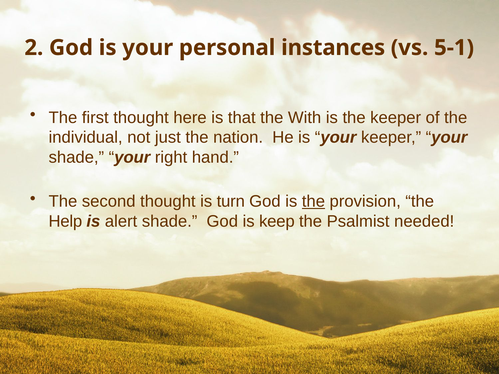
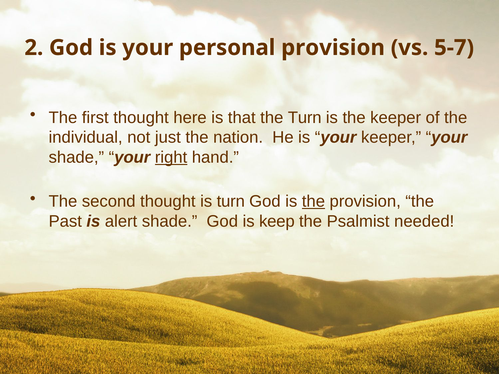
personal instances: instances -> provision (333, 48)
5-1: 5-1 -> 5-7 (454, 48)
the With: With -> Turn (305, 118)
right underline: none -> present (171, 158)
Help: Help -> Past (65, 222)
